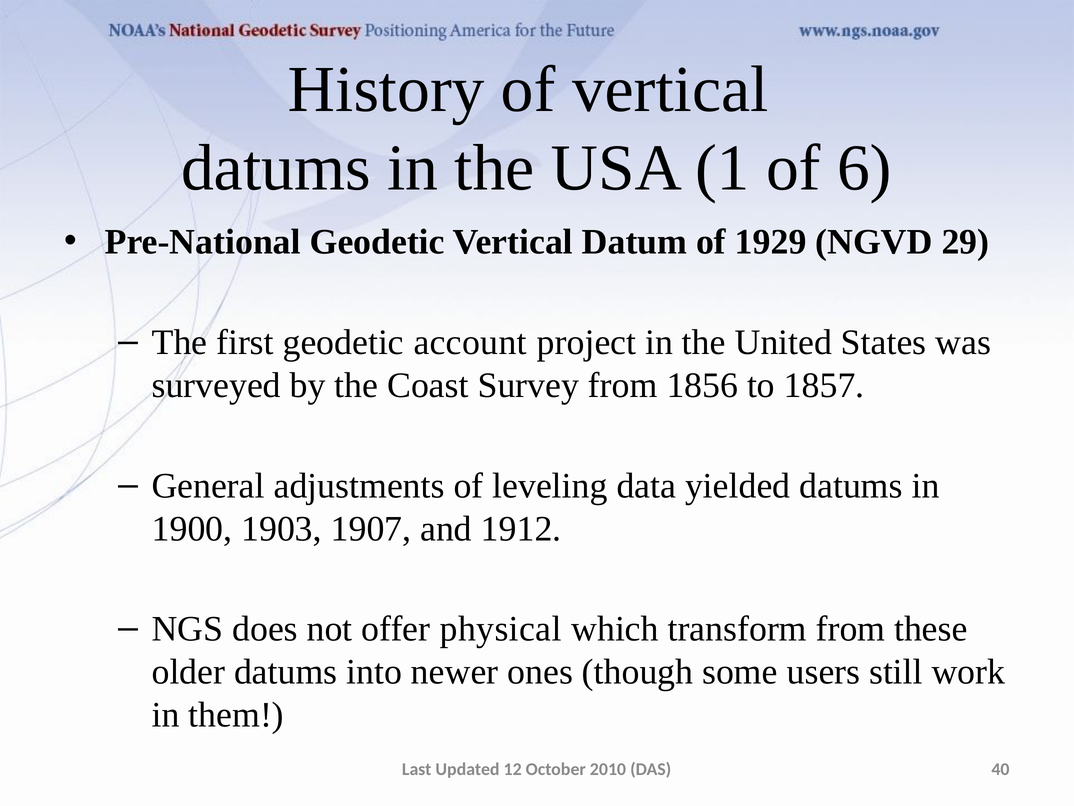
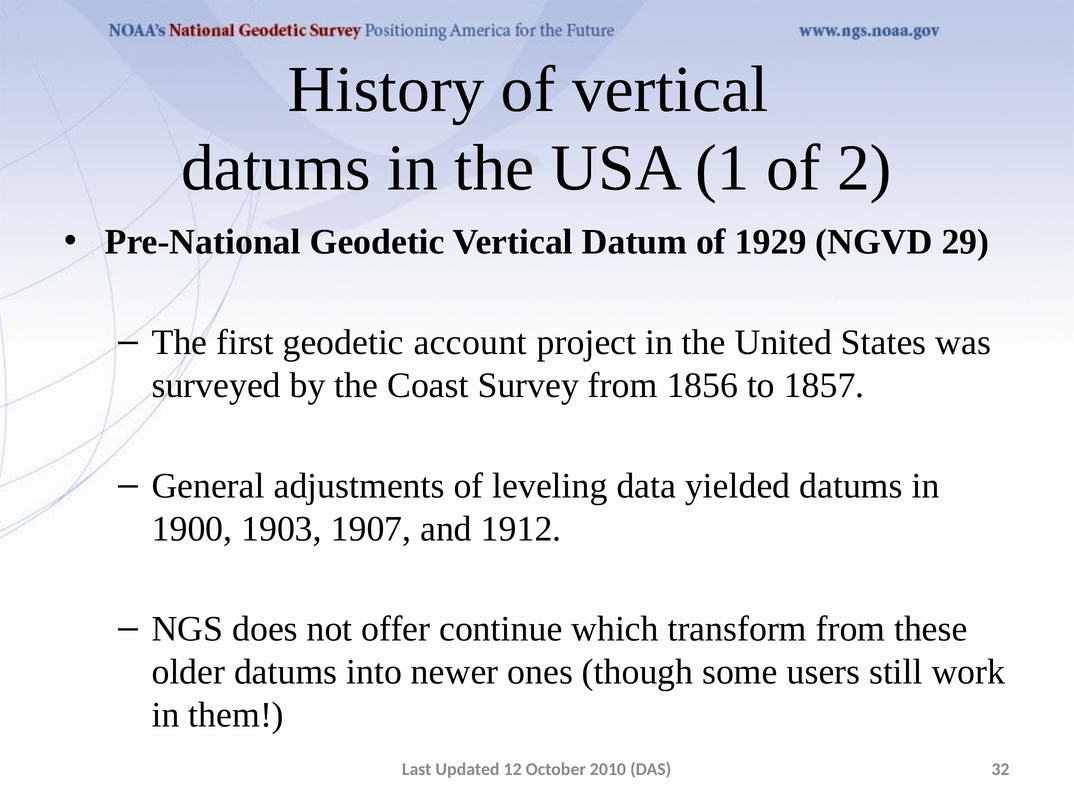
6: 6 -> 2 (864, 168)
physical: physical -> continue (501, 629)
40: 40 -> 32 (1000, 769)
